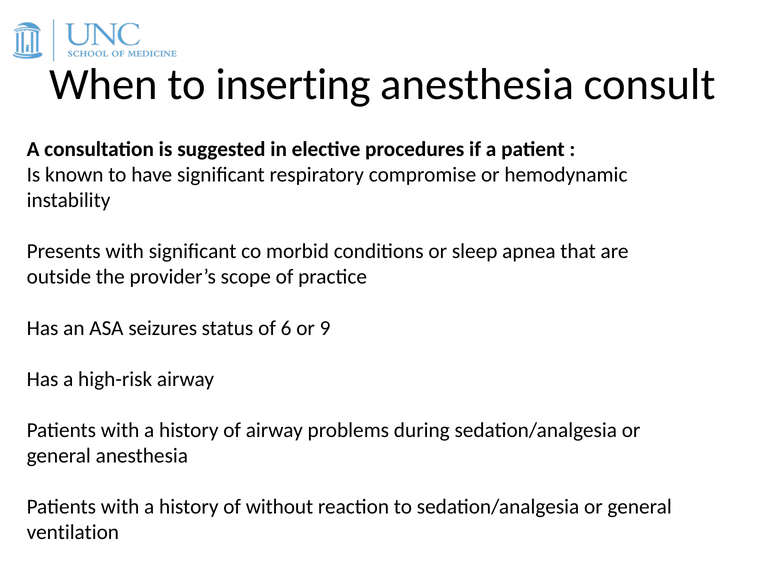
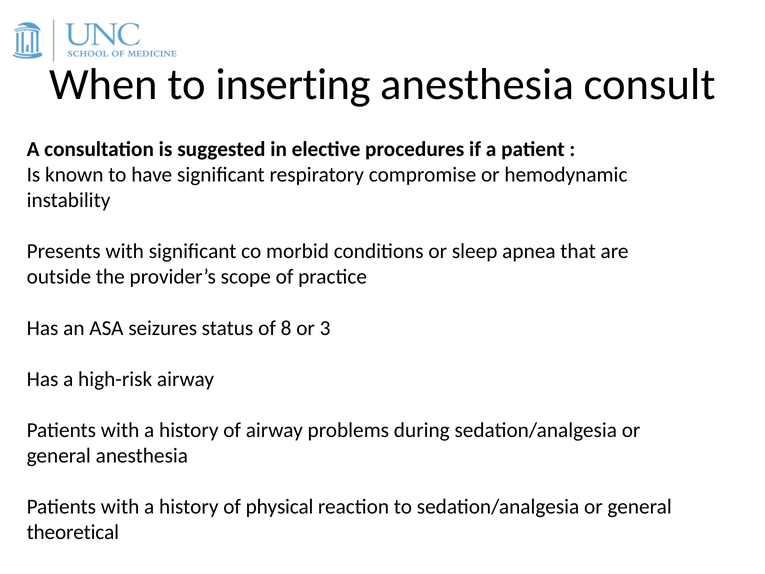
6: 6 -> 8 (286, 328)
9: 9 -> 3 (325, 328)
without: without -> physical (280, 506)
ventilation: ventilation -> theoretical (73, 532)
